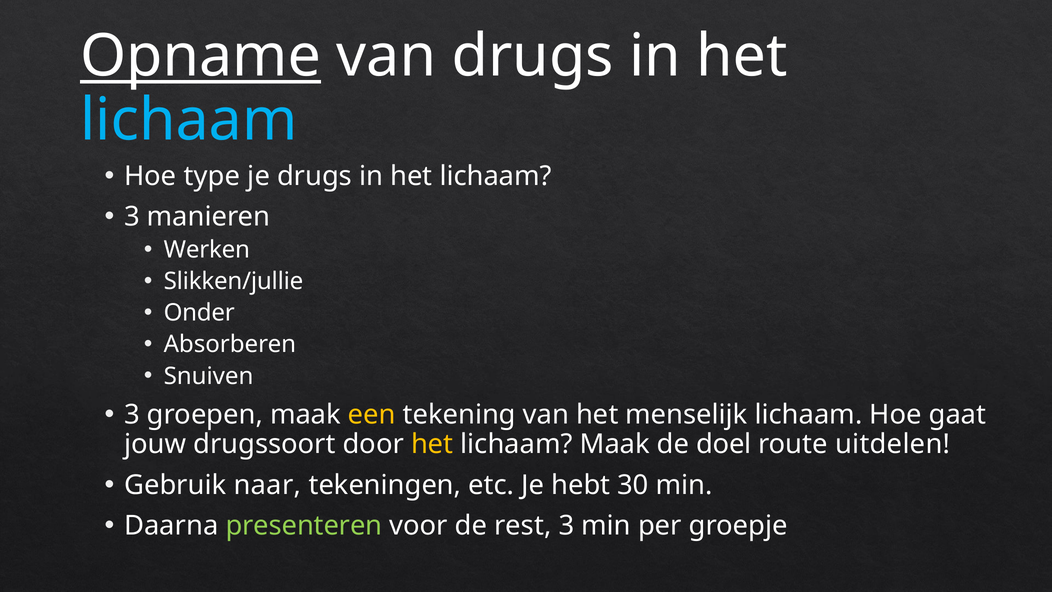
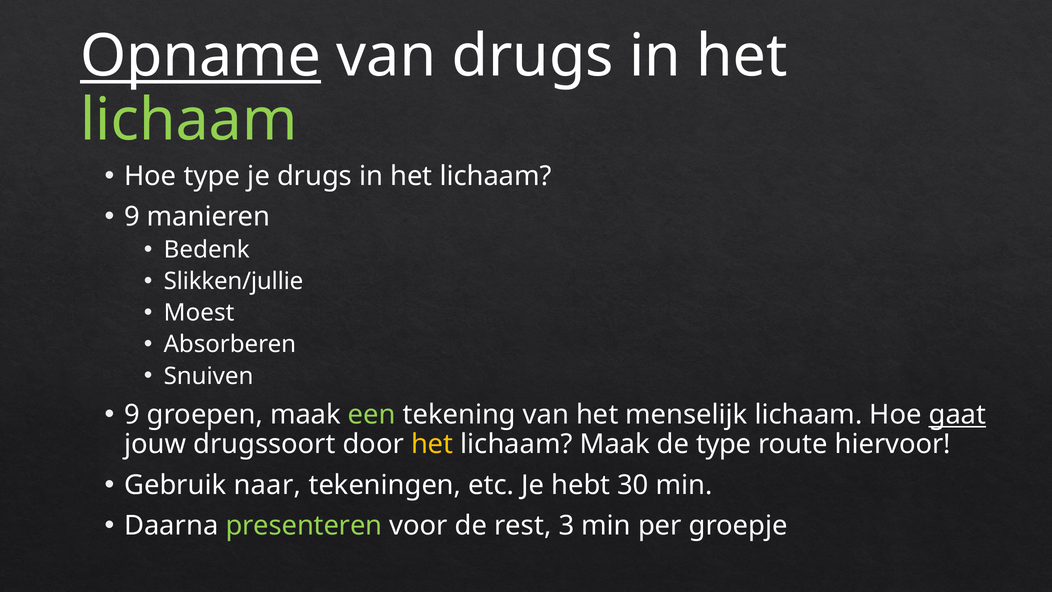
lichaam colour: light blue -> light green (189, 120)
3: 3 -> 9 (132, 217)
Werken: Werken -> Bedenk (207, 250)
Onder: Onder -> Moest (199, 313)
3: 3 -> 9 (132, 415)
een colour: yellow -> light green (372, 415)
gaat underline: none -> present (957, 415)
de doel: doel -> type (724, 444)
uitdelen: uitdelen -> hiervoor (893, 444)
